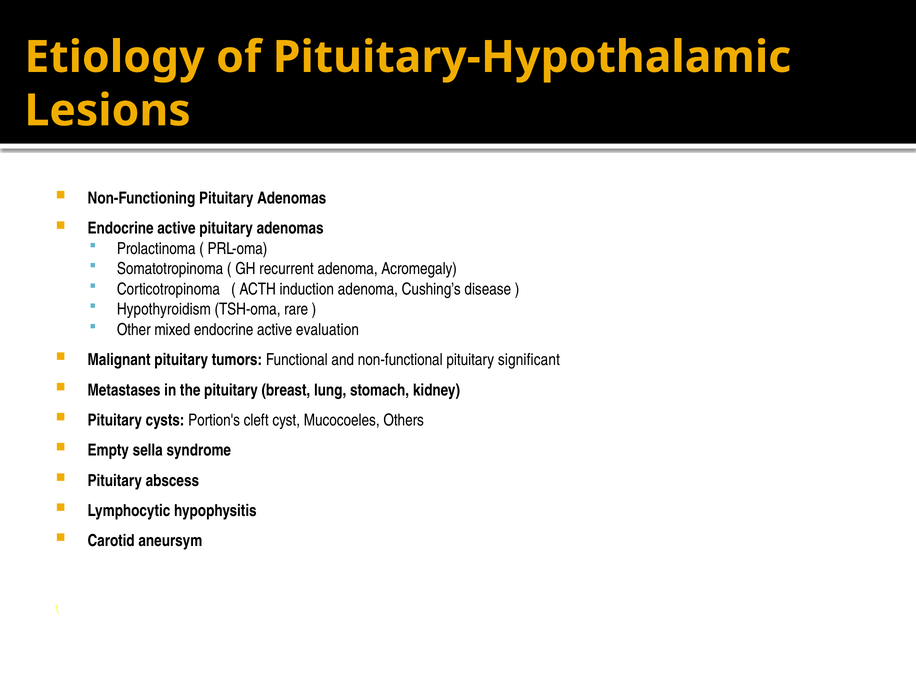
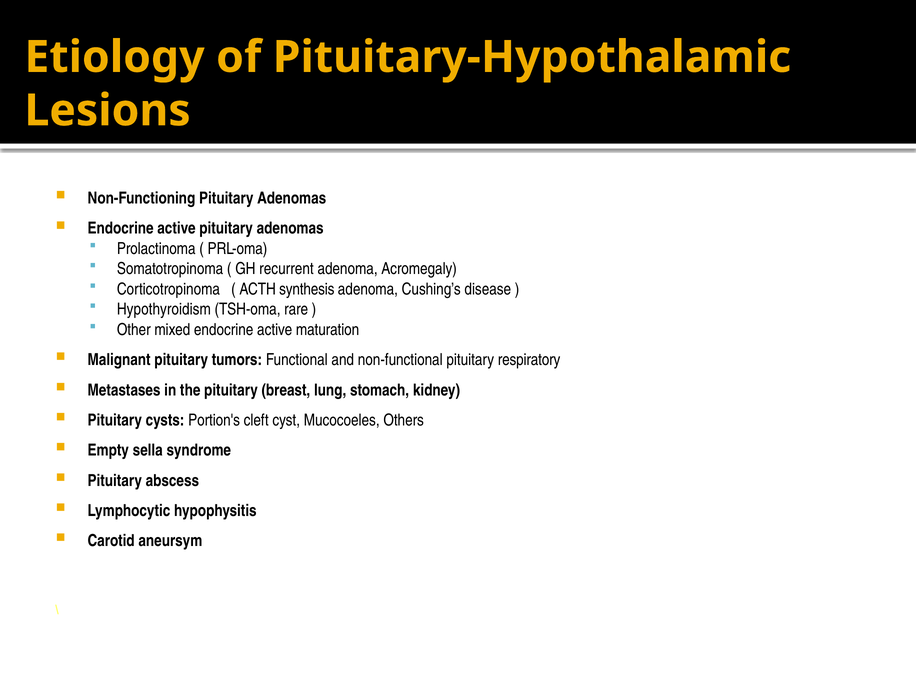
induction: induction -> synthesis (307, 289)
evaluation: evaluation -> maturation (328, 330)
significant: significant -> respiratory (529, 360)
